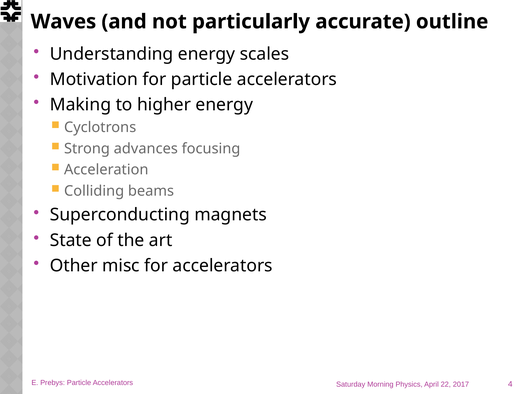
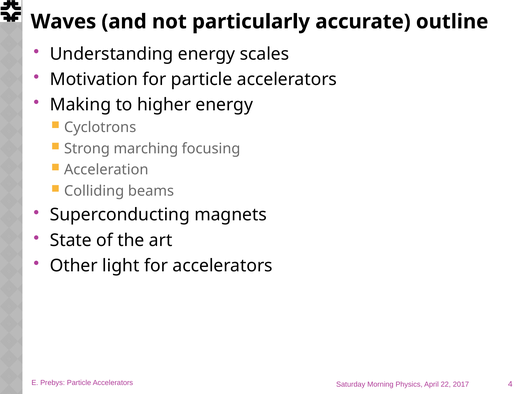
advances: advances -> marching (146, 149)
misc: misc -> light (121, 265)
